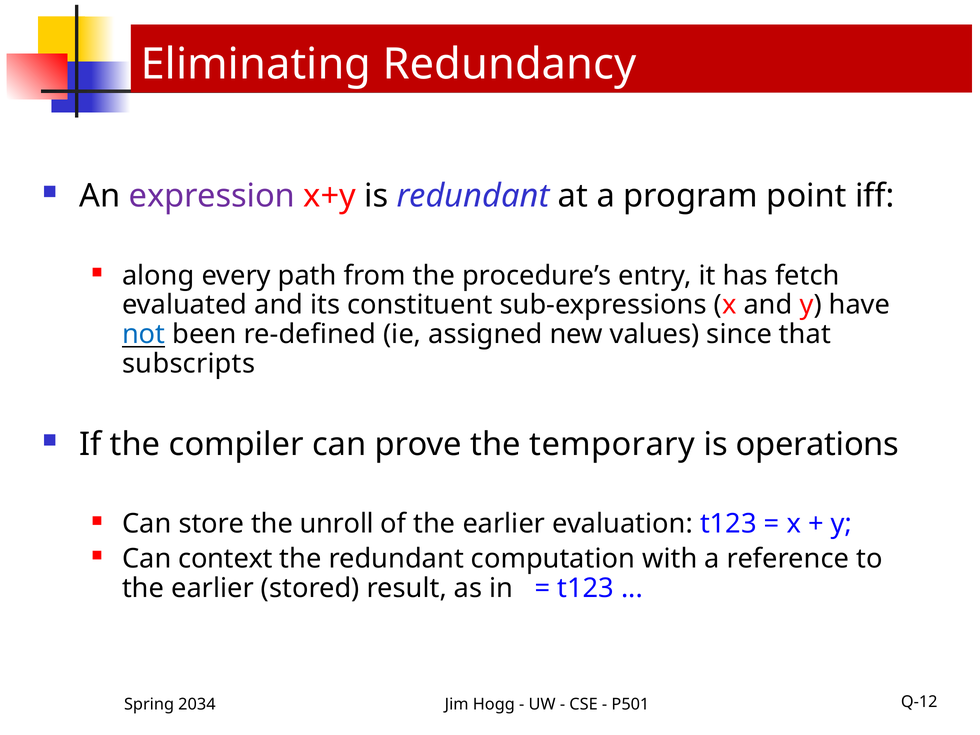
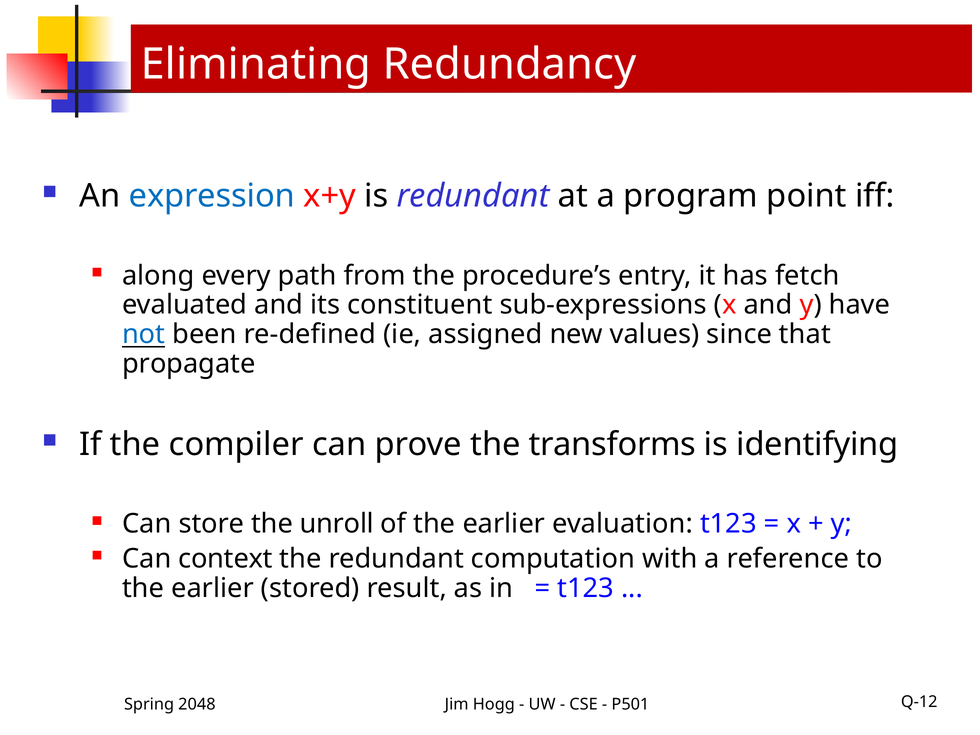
expression colour: purple -> blue (212, 196)
subscripts: subscripts -> propagate (189, 364)
temporary: temporary -> transforms (612, 444)
operations: operations -> identifying (817, 444)
2034: 2034 -> 2048 (197, 705)
